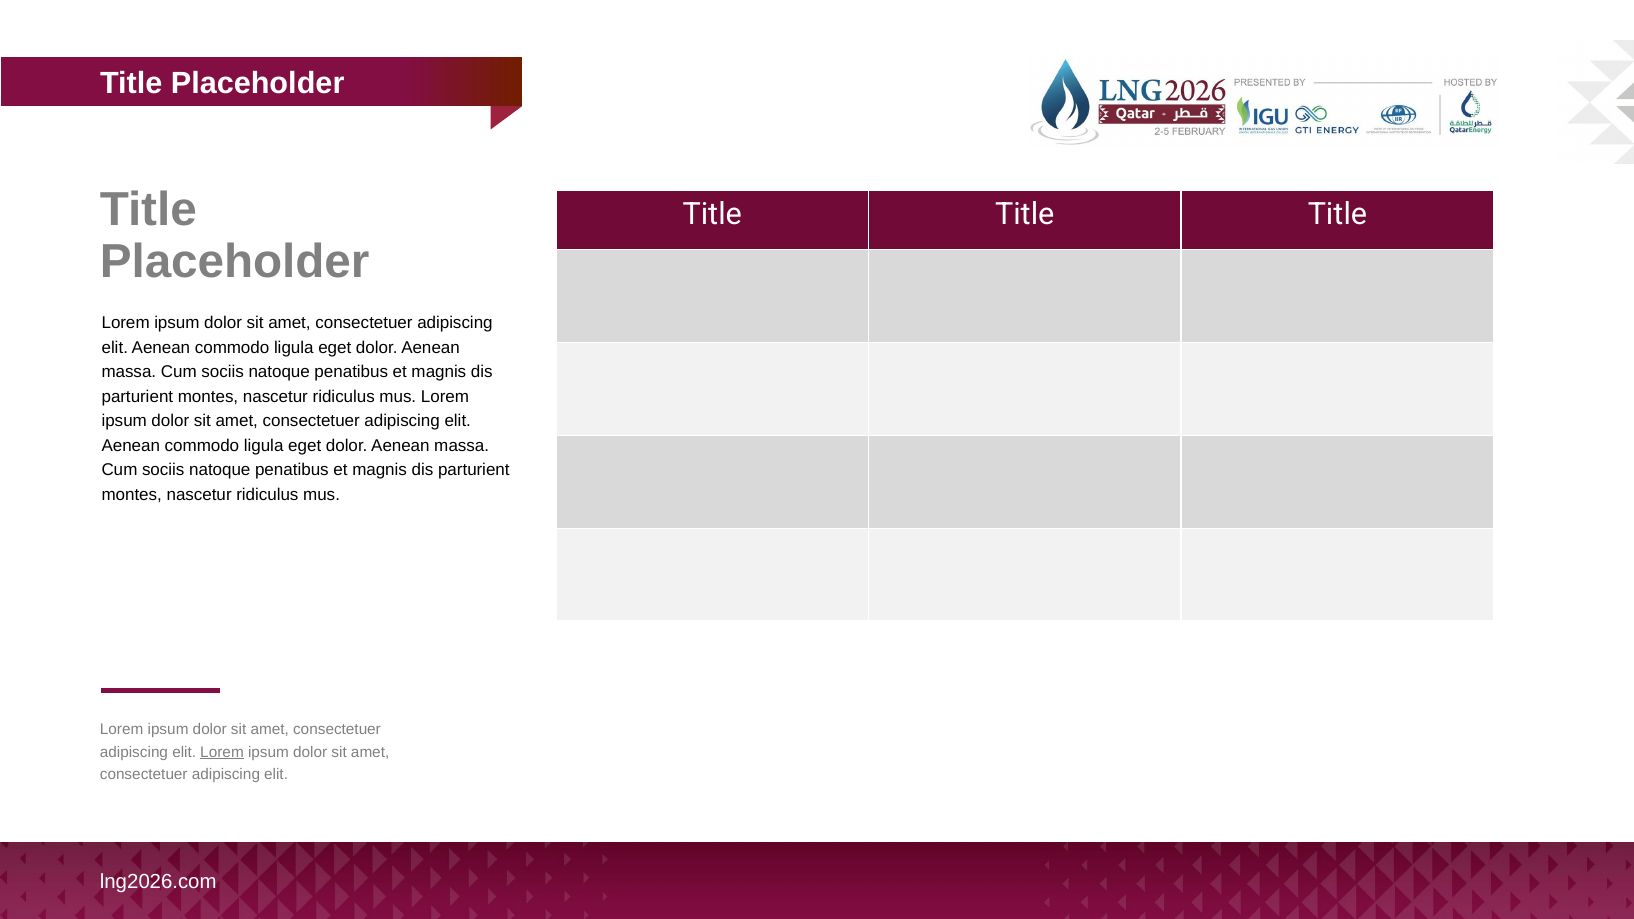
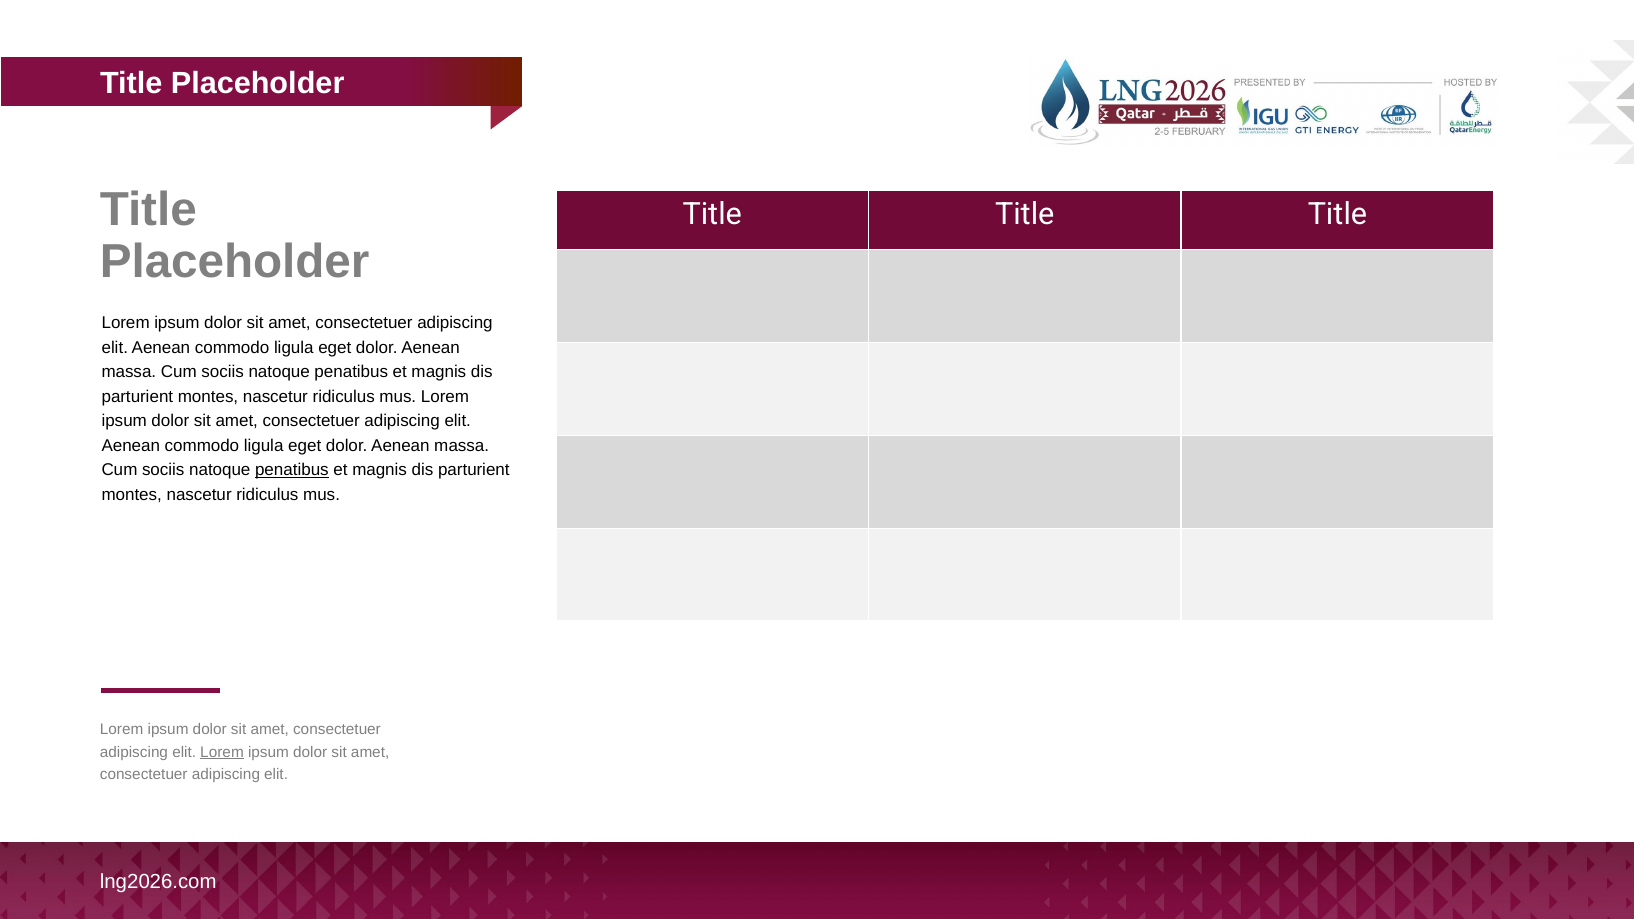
penatibus underline: none -> present (292, 470)
